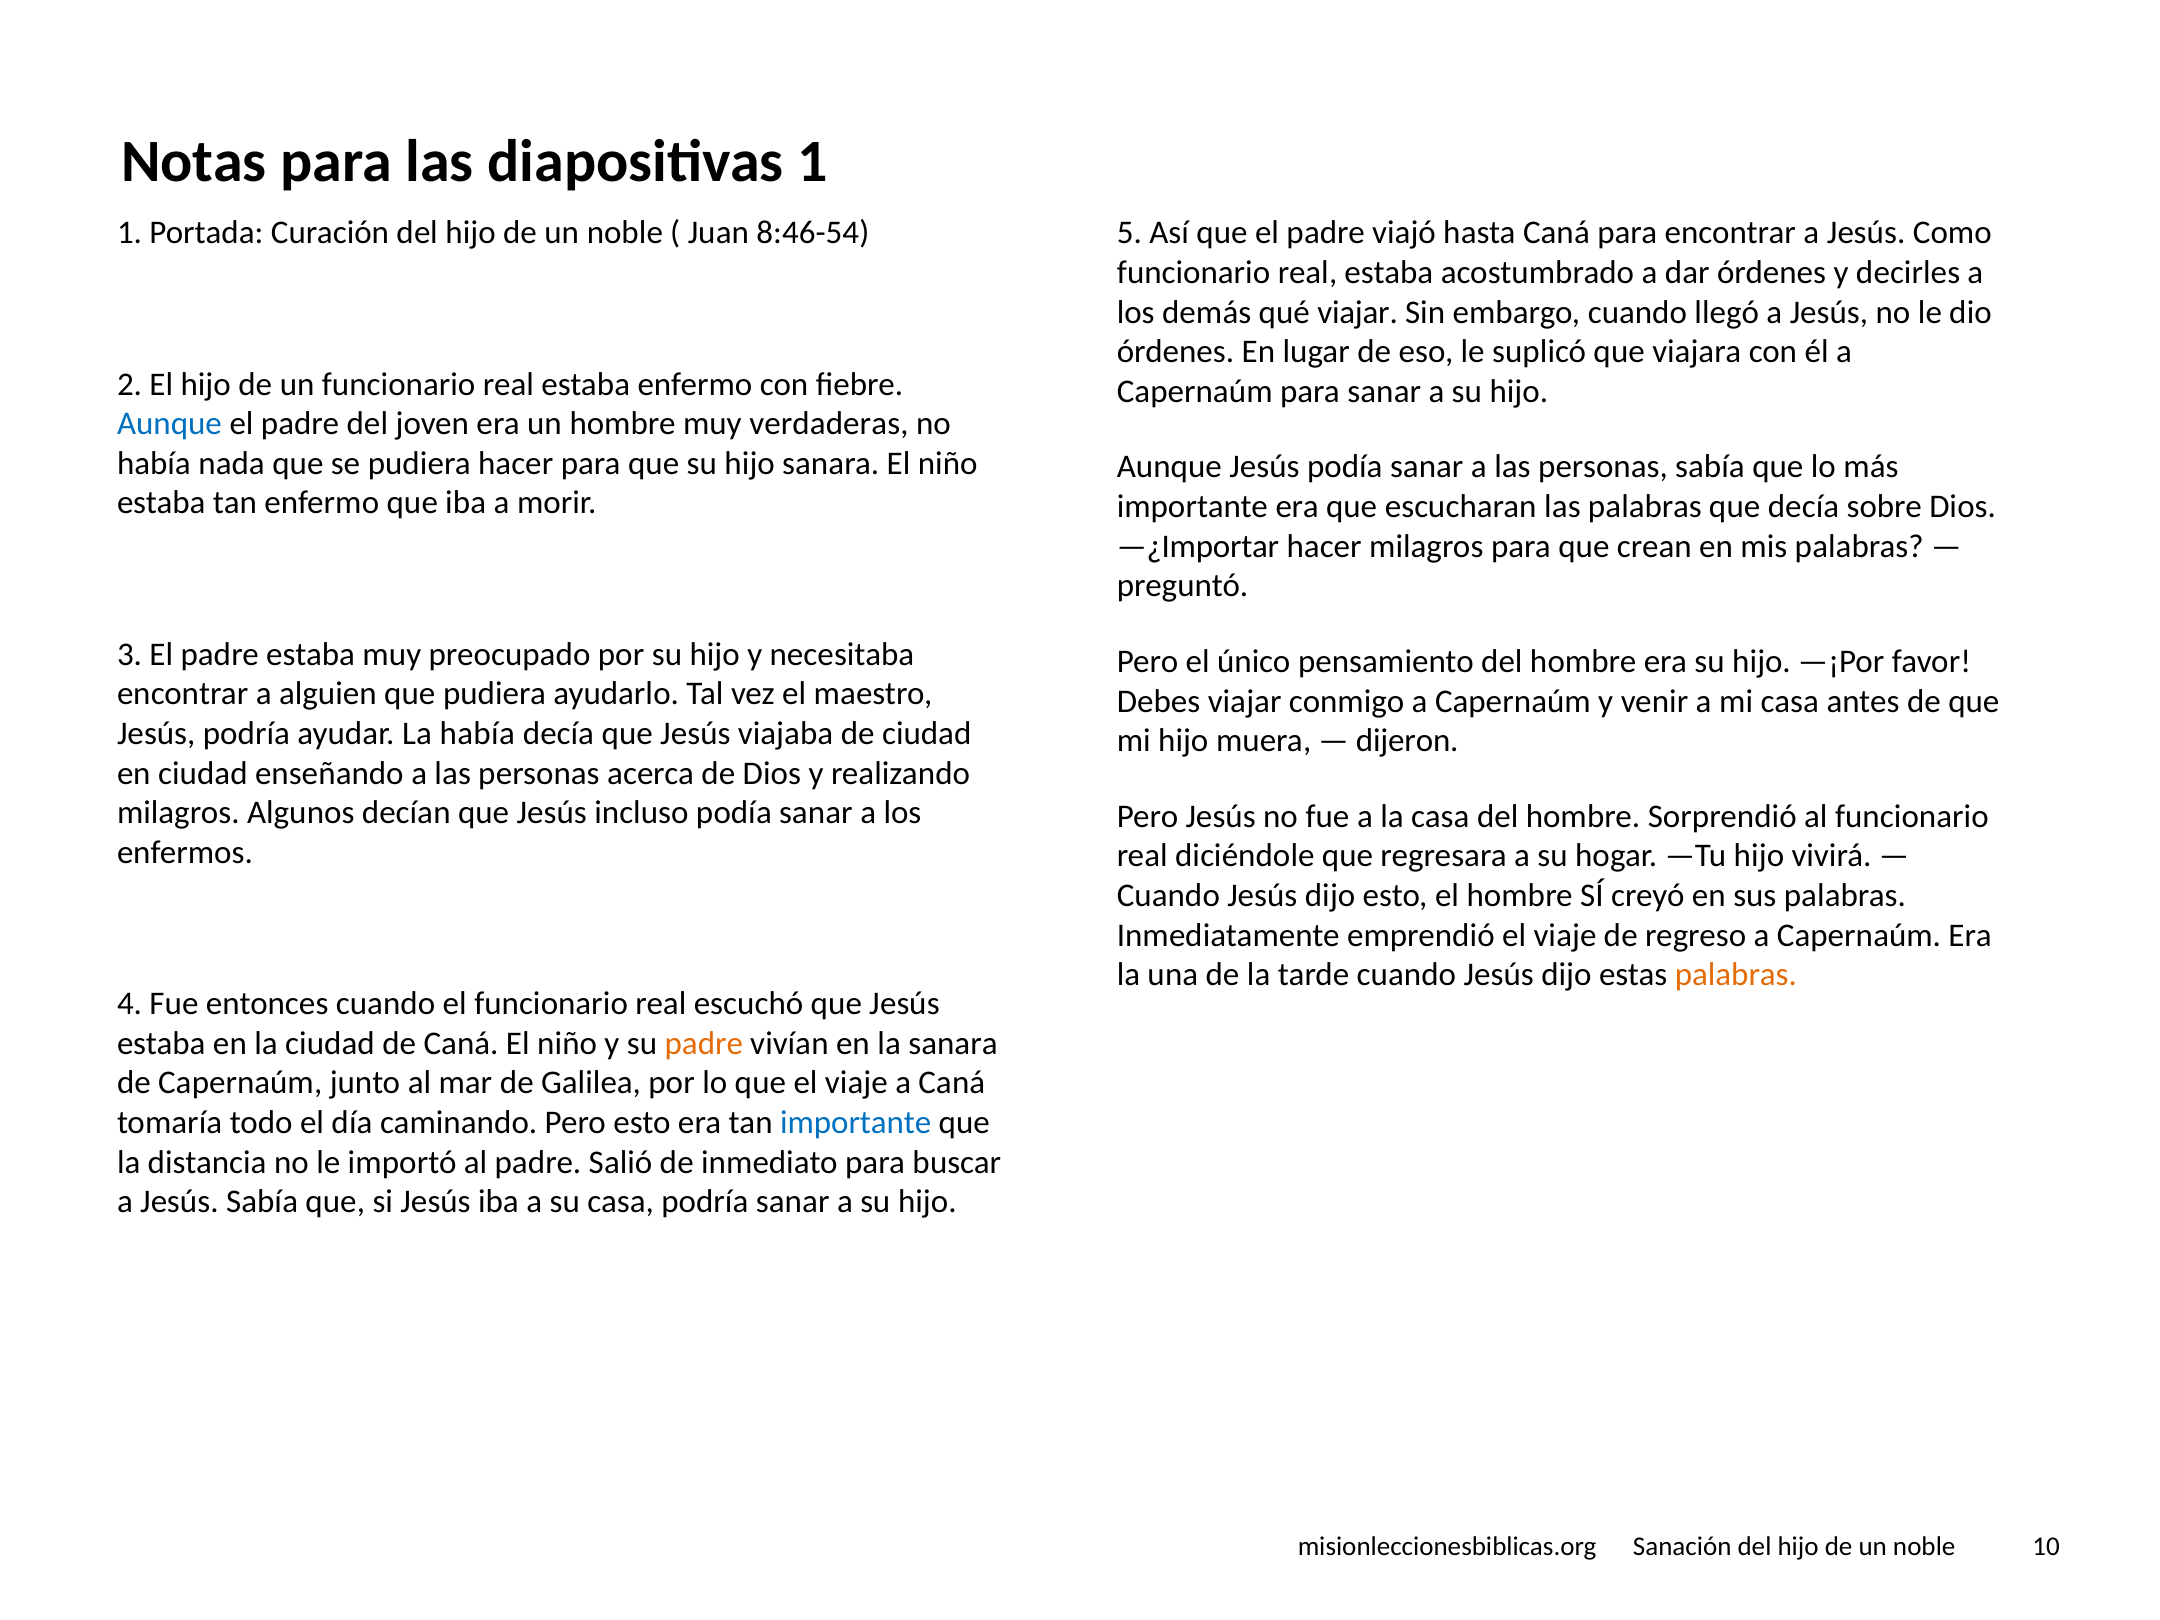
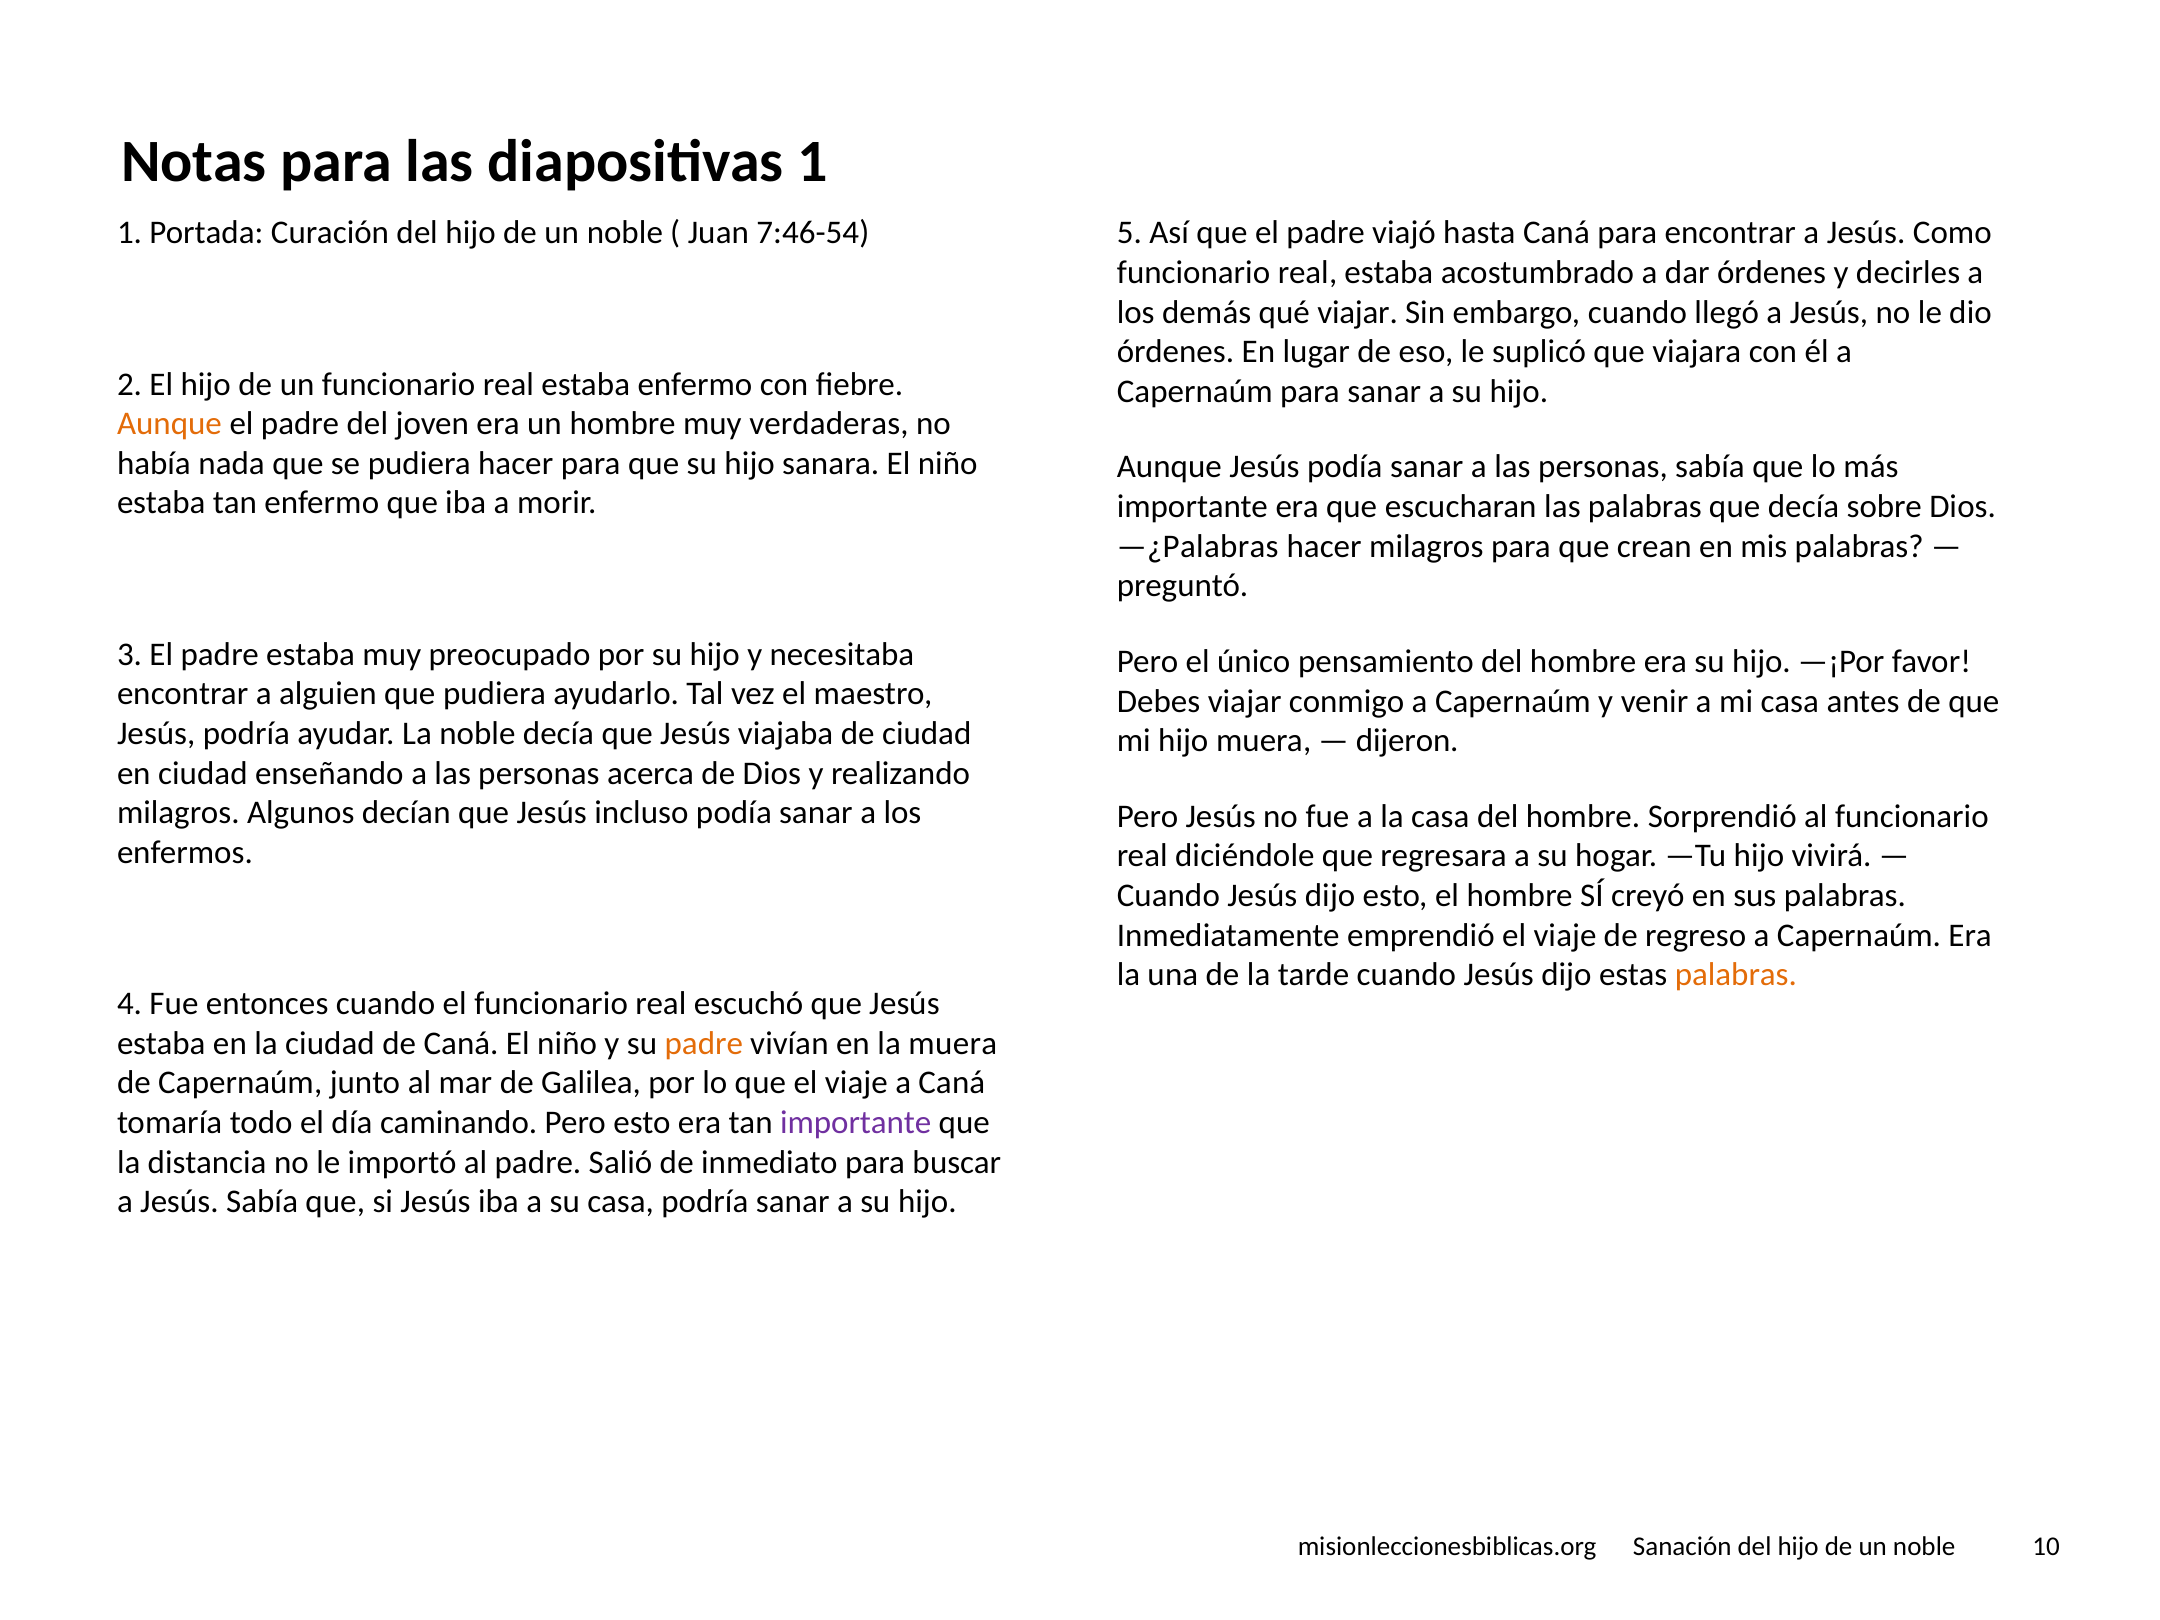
8:46-54: 8:46-54 -> 7:46-54 (813, 233)
Aunque colour: blue -> orange (169, 424)
—¿Importar: —¿Importar -> —¿Palabras (1198, 546)
La había: había -> noble (477, 734)
la sanara: sanara -> muera (953, 1043)
importante colour: blue -> purple (856, 1123)
